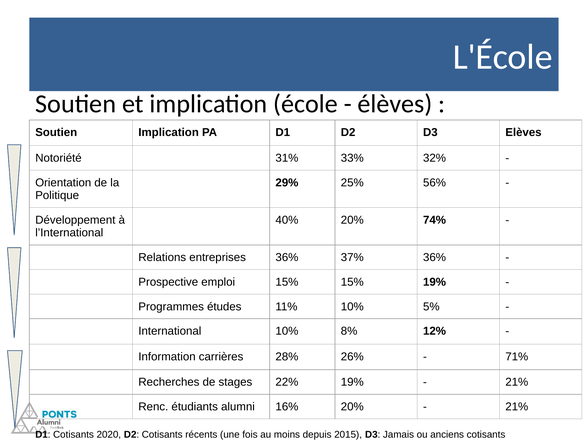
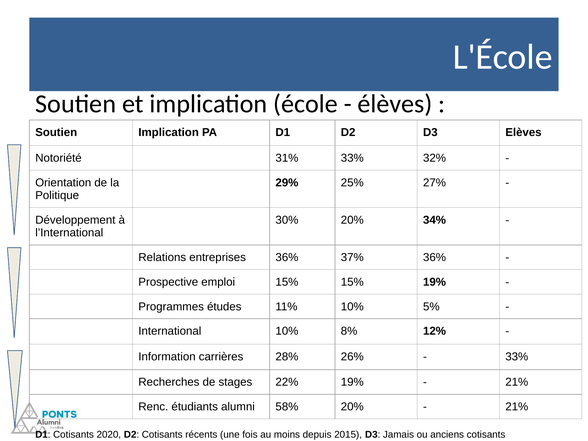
56%: 56% -> 27% (435, 183)
40%: 40% -> 30% (287, 220)
74%: 74% -> 34% (435, 220)
71%: 71% -> 33% (517, 357)
16%: 16% -> 58% (287, 407)
